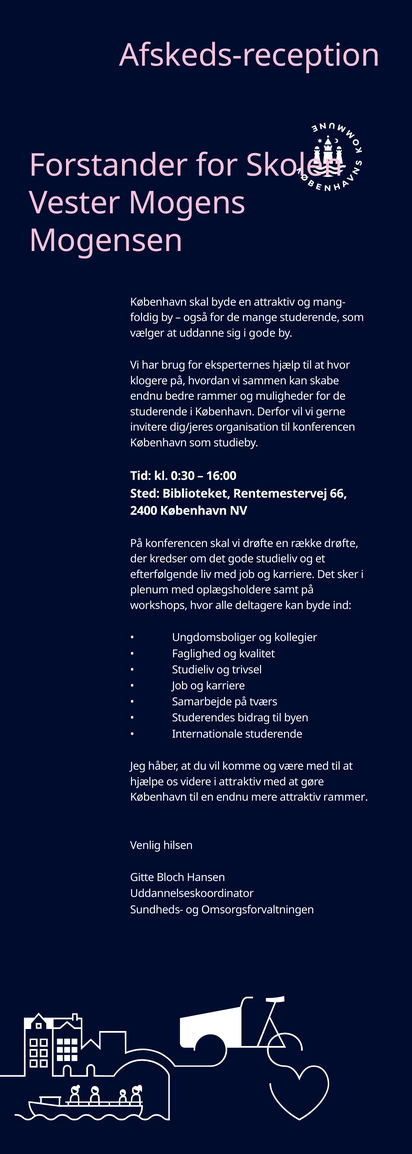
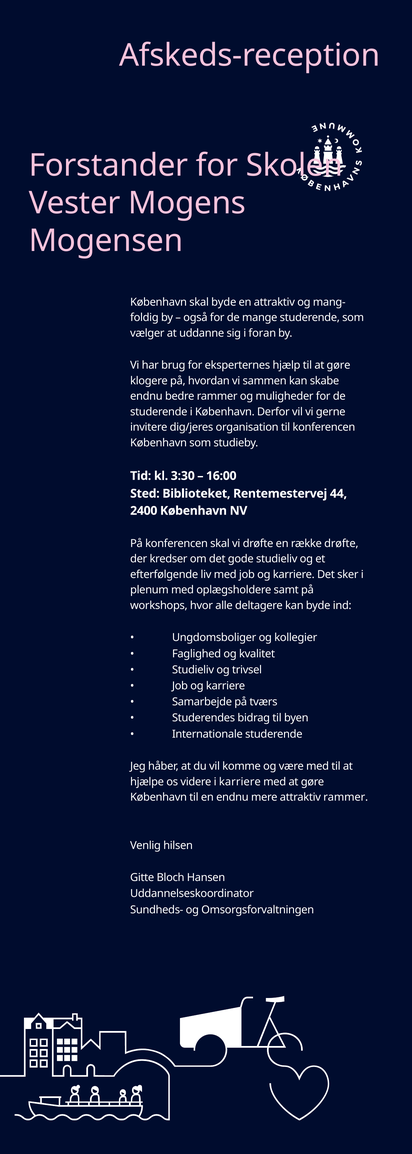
i gode: gode -> foran (262, 333)
til at hvor: hvor -> gøre (338, 365)
0:30: 0:30 -> 3:30 (183, 475)
66: 66 -> 44 (338, 493)
i attraktiv: attraktiv -> karriere (240, 781)
